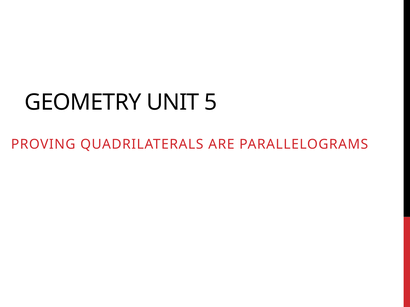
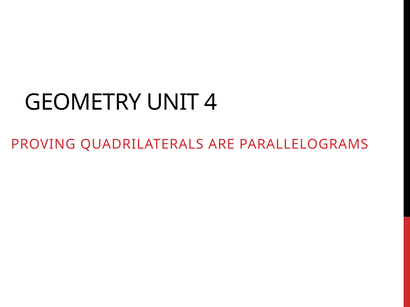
5: 5 -> 4 (211, 102)
